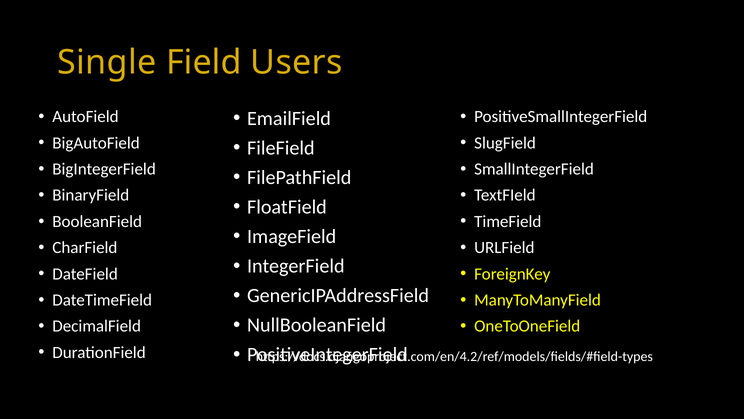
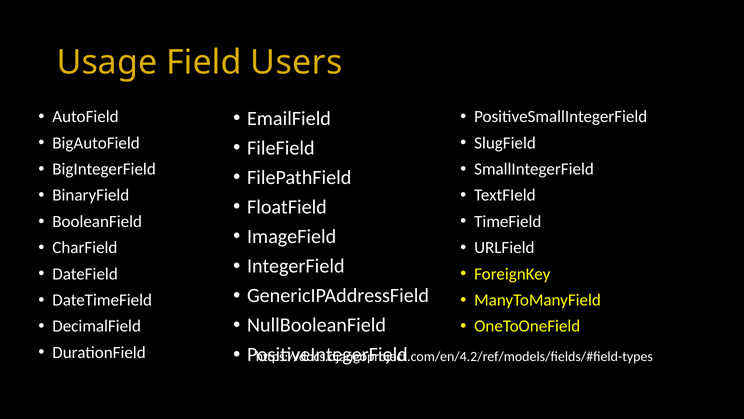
Single: Single -> Usage (107, 62)
